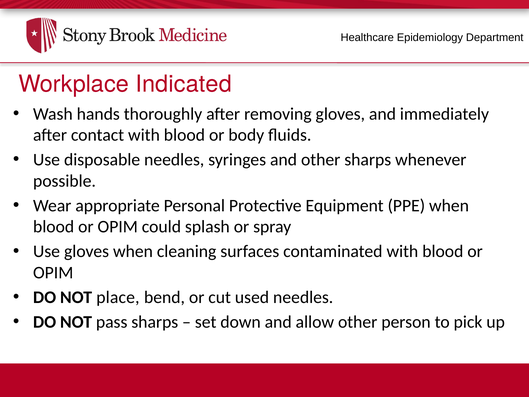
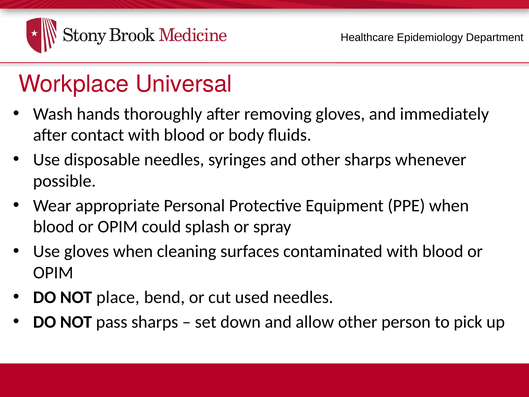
Indicated: Indicated -> Universal (184, 84)
